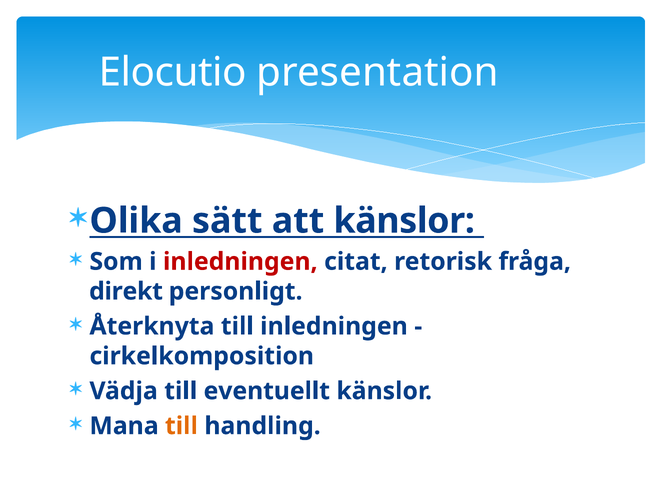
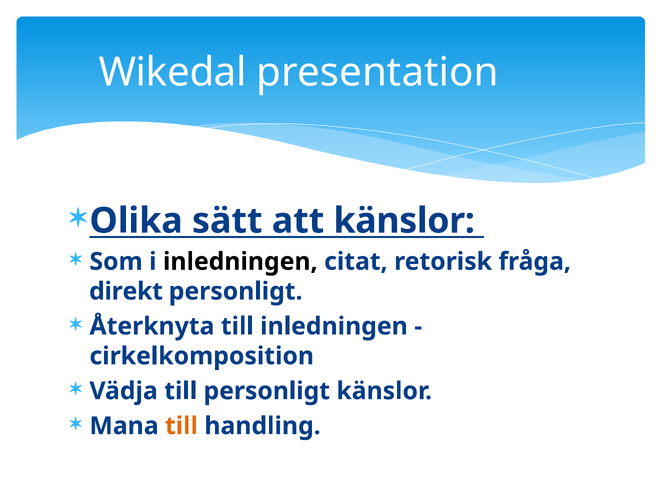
Elocutio: Elocutio -> Wikedal (173, 73)
inledningen colour: red -> black (240, 261)
till eventuellt: eventuellt -> personligt (267, 391)
